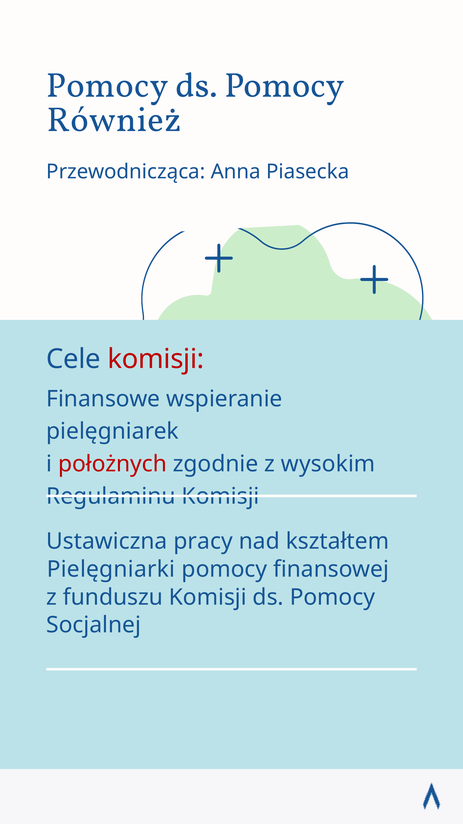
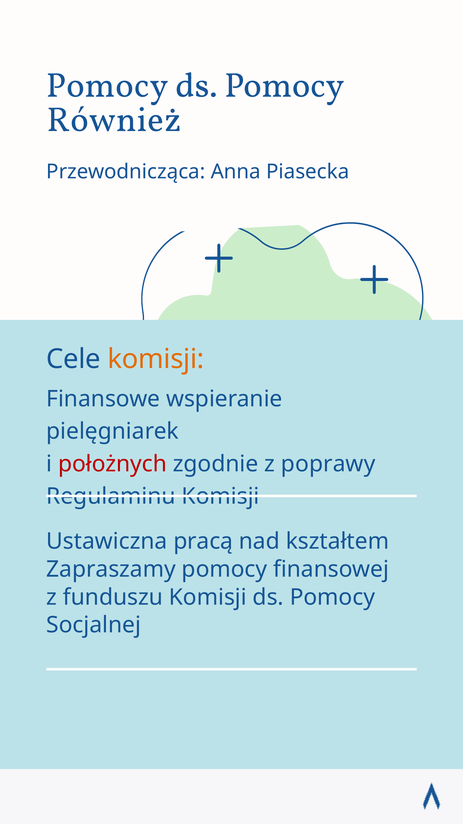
komisji colour: red -> orange (156, 359)
wysokim: wysokim -> poprawy (328, 463)
pracy: pracy -> pracą (203, 541)
Pielęgniarki: Pielęgniarki -> Zapraszamy (111, 569)
